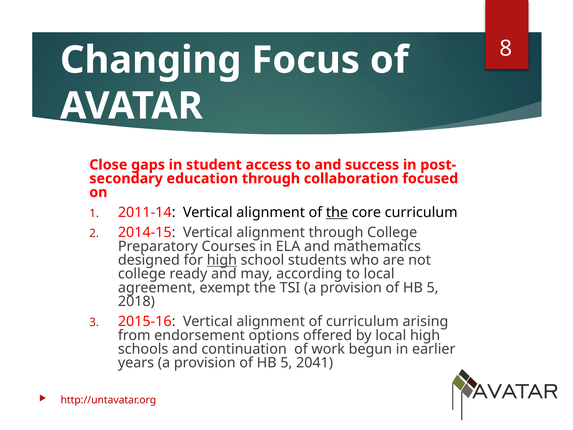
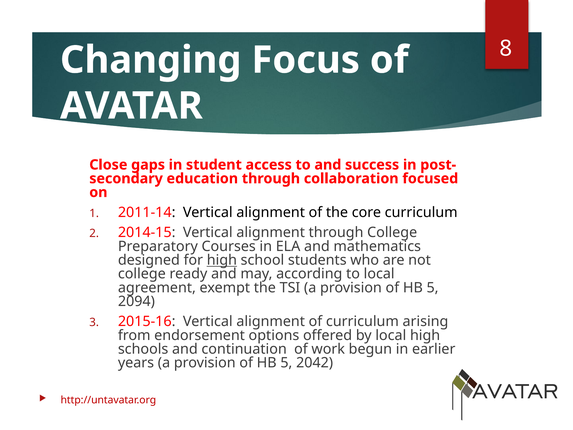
the underline: present -> none (337, 212)
2018: 2018 -> 2094 (136, 301)
2041: 2041 -> 2042 (315, 363)
